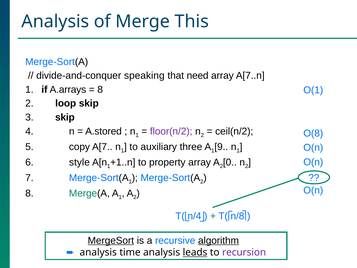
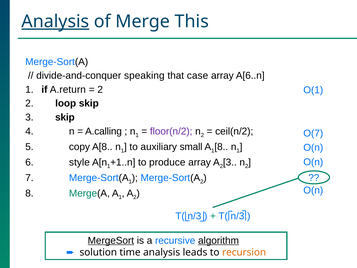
Analysis underline: none -> present (55, 21)
need: need -> case (198, 76)
A[7..n: A[7..n -> A[6..n (250, 76)
A.arrays: A.arrays -> A.return (68, 89)
8: 8 -> 2 (100, 89)
A.stored: A.stored -> A.calling (104, 131)
O(8: O(8 -> O(7 (313, 133)
A[7: A[7 -> A[8 (102, 147)
three: three -> small (191, 147)
1 9: 9 -> 8 (221, 147)
property: property -> produce (167, 162)
0: 0 -> 3 (230, 162)
n/4: n/4 -> n/3 (194, 216)
n/8: n/8 -> n/3 (237, 216)
analysis: analysis -> solution (98, 252)
leads underline: present -> none (195, 252)
recursion colour: purple -> orange (244, 252)
